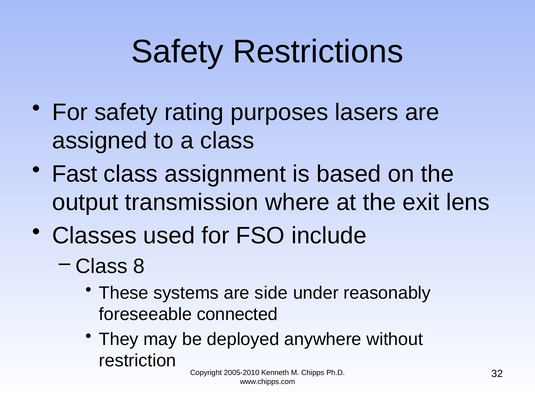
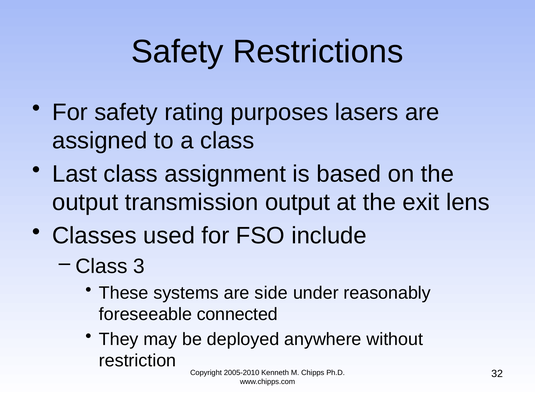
Fast: Fast -> Last (75, 174)
transmission where: where -> output (297, 203)
8: 8 -> 3 (139, 267)
